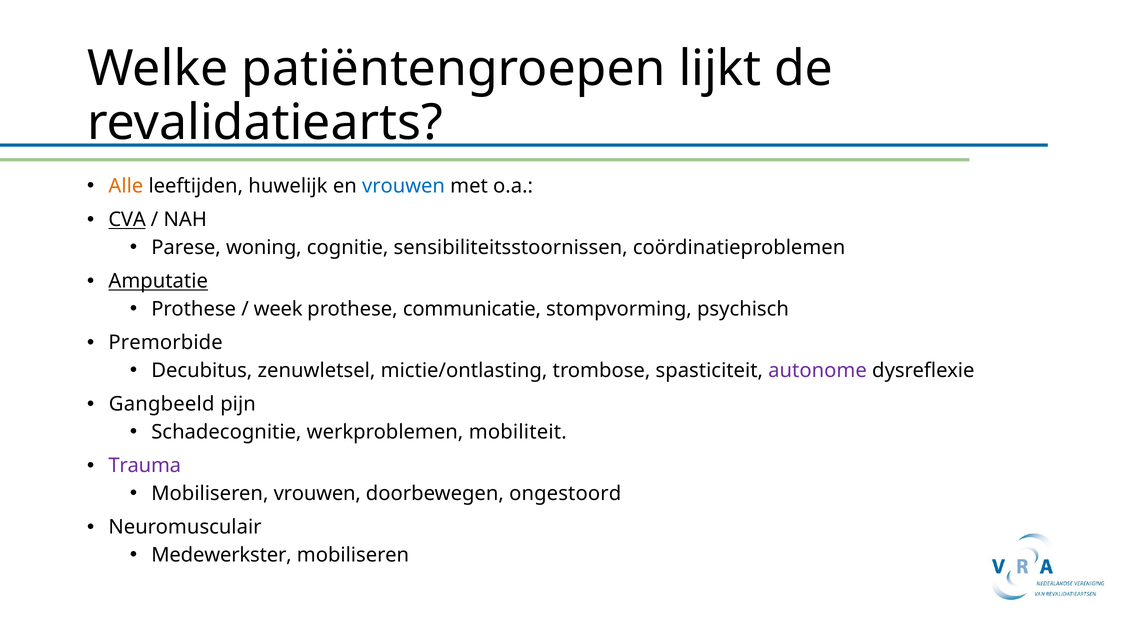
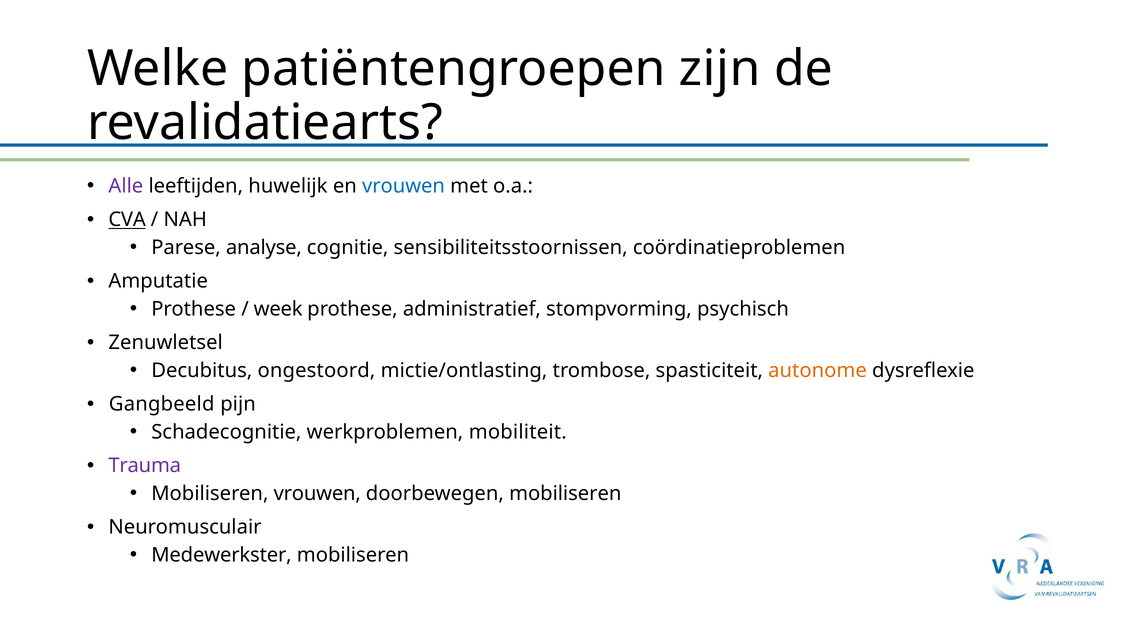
lijkt: lijkt -> zijn (720, 69)
Alle colour: orange -> purple (126, 186)
woning: woning -> analyse (264, 248)
Amputatie underline: present -> none (158, 281)
communicatie: communicatie -> administratief (472, 309)
Premorbide: Premorbide -> Zenuwletsel (166, 343)
zenuwletsel: zenuwletsel -> ongestoord (316, 371)
autonome colour: purple -> orange (818, 371)
doorbewegen ongestoord: ongestoord -> mobiliseren (565, 494)
